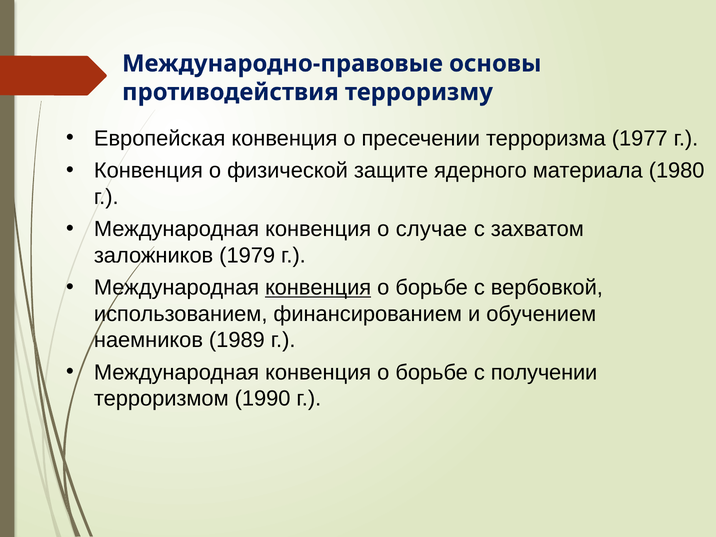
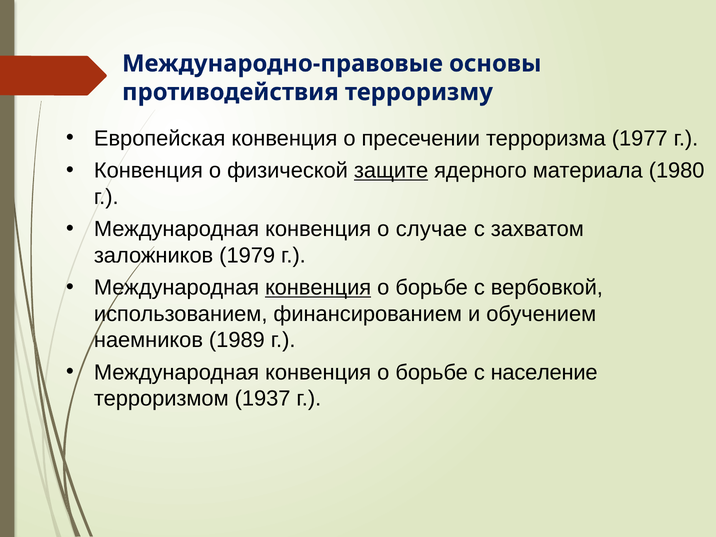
защите underline: none -> present (391, 171)
получении: получении -> население (544, 372)
1990: 1990 -> 1937 (263, 398)
